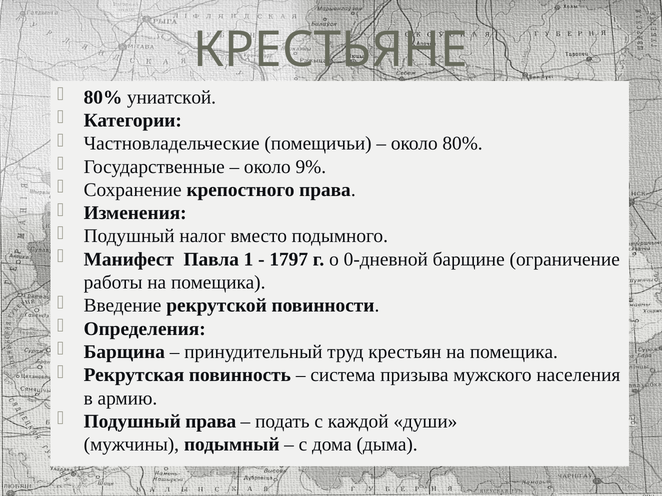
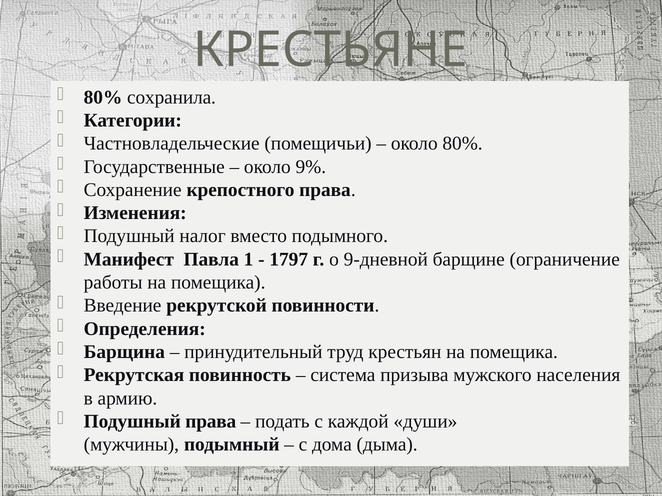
униатской: униатской -> сохранила (172, 97)
0-дневной: 0-дневной -> 9-дневной (386, 260)
